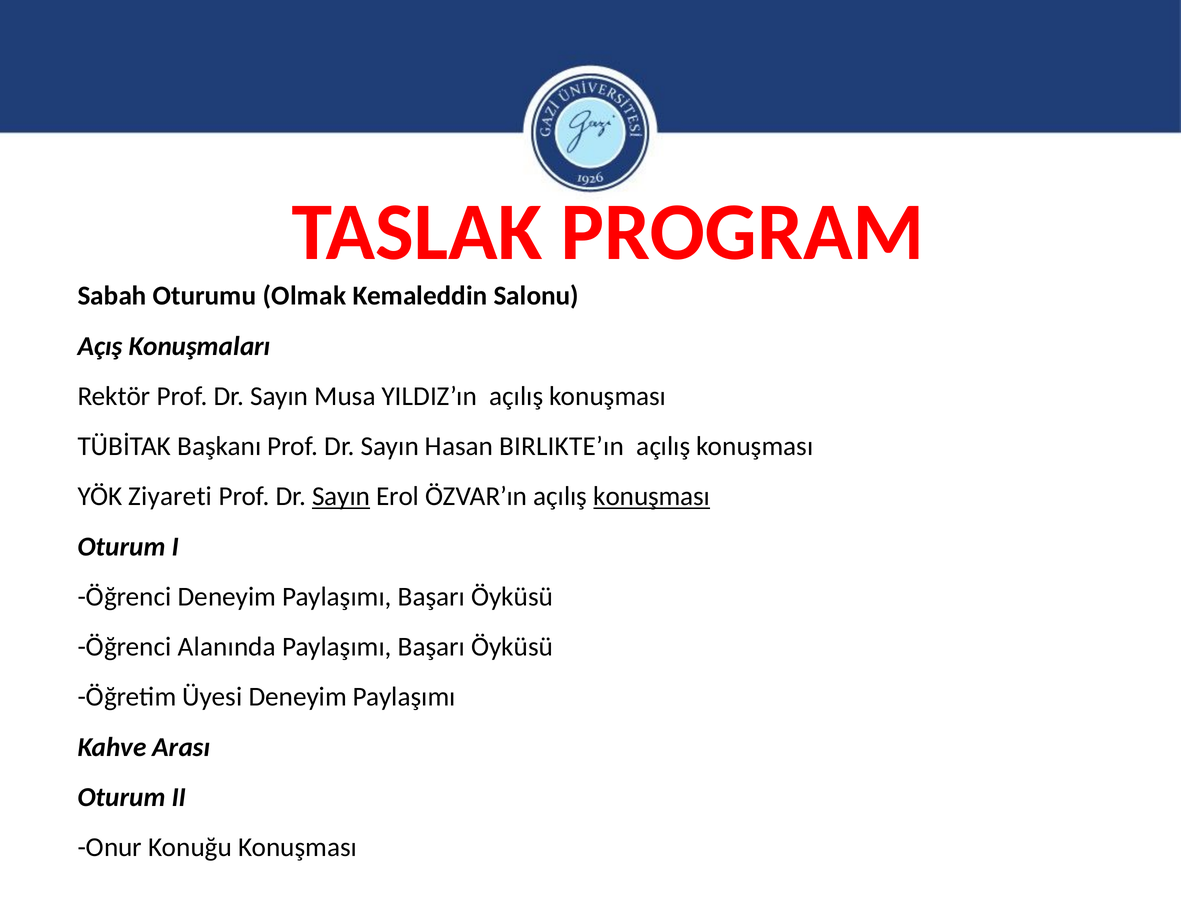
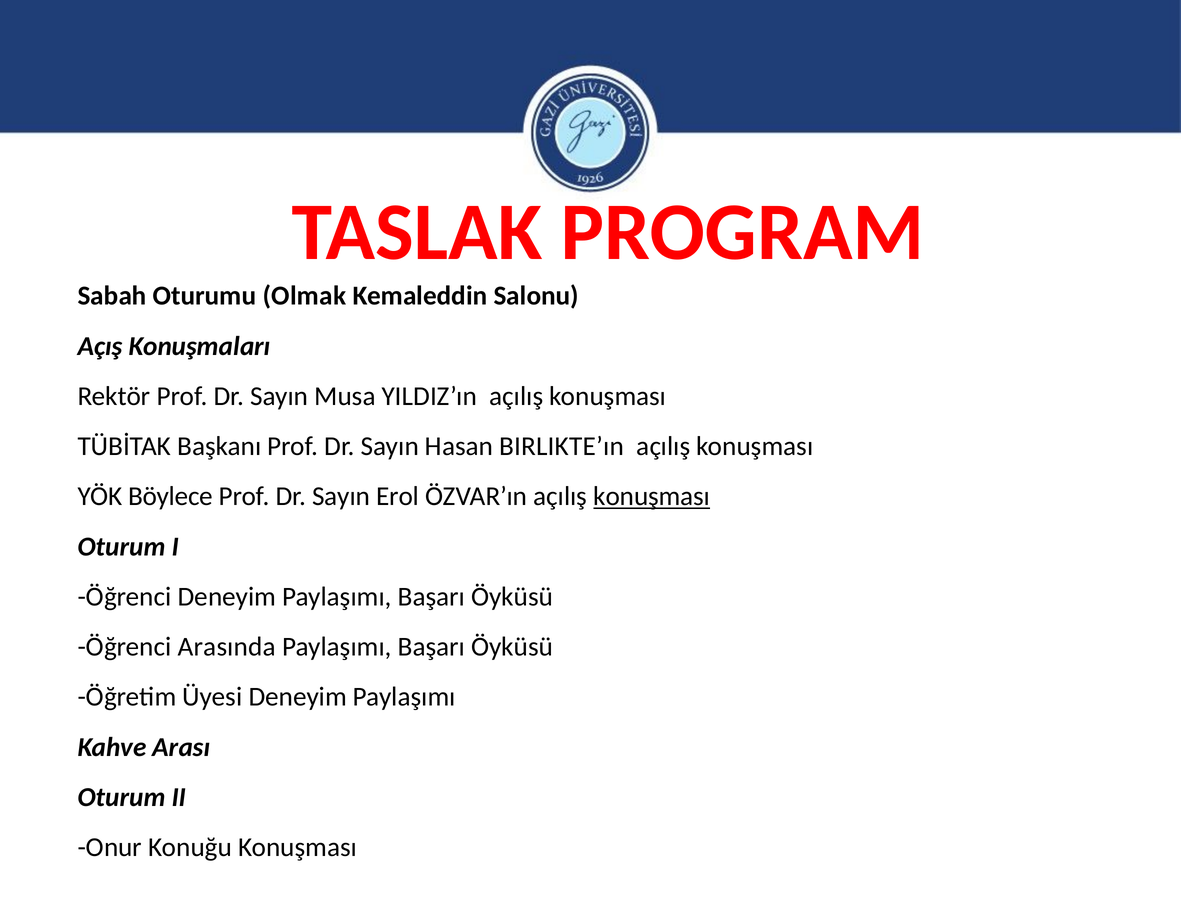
Ziyareti: Ziyareti -> Böylece (170, 496)
Sayın underline: present -> none (341, 496)
Alanında: Alanında -> Arasında (227, 647)
